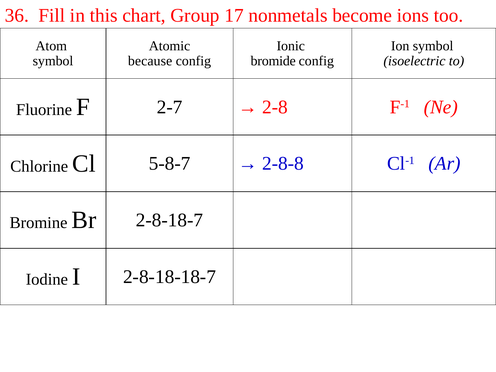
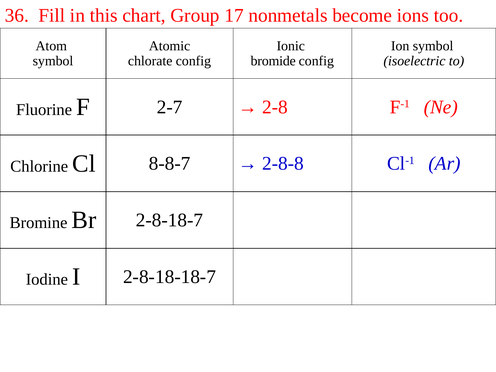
because: because -> chlorate (150, 61)
5-8-7: 5-8-7 -> 8-8-7 (170, 164)
